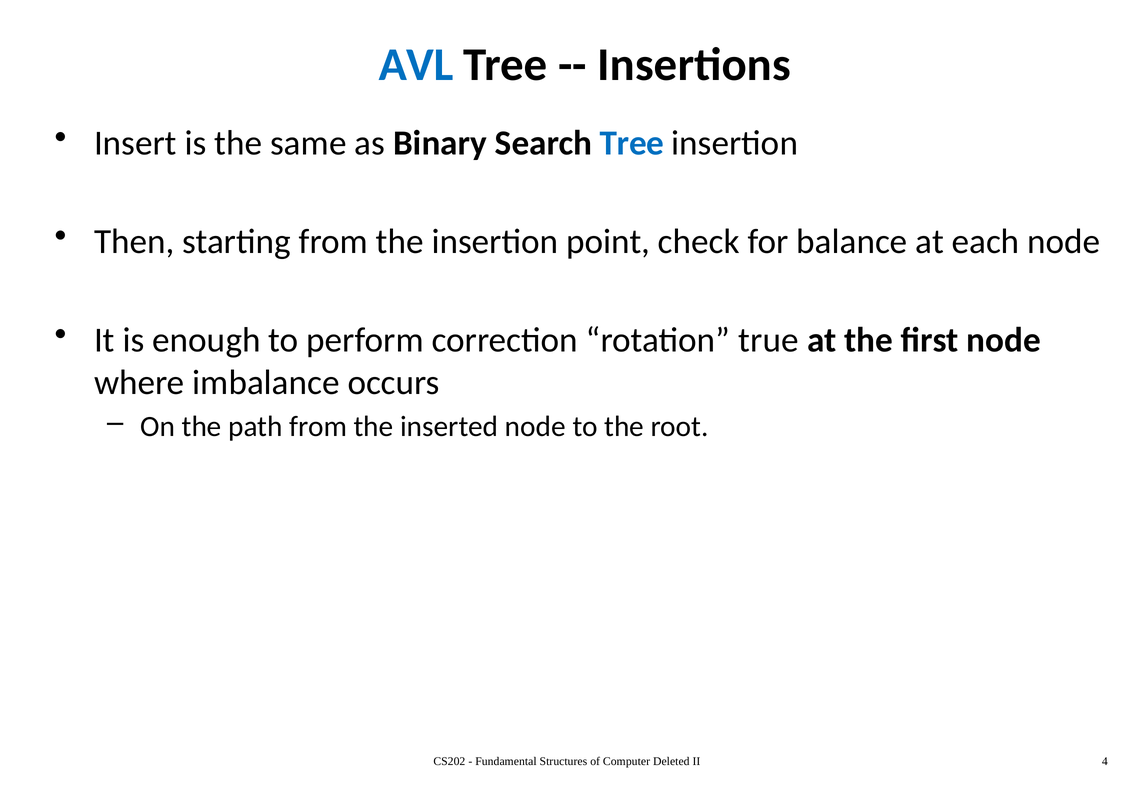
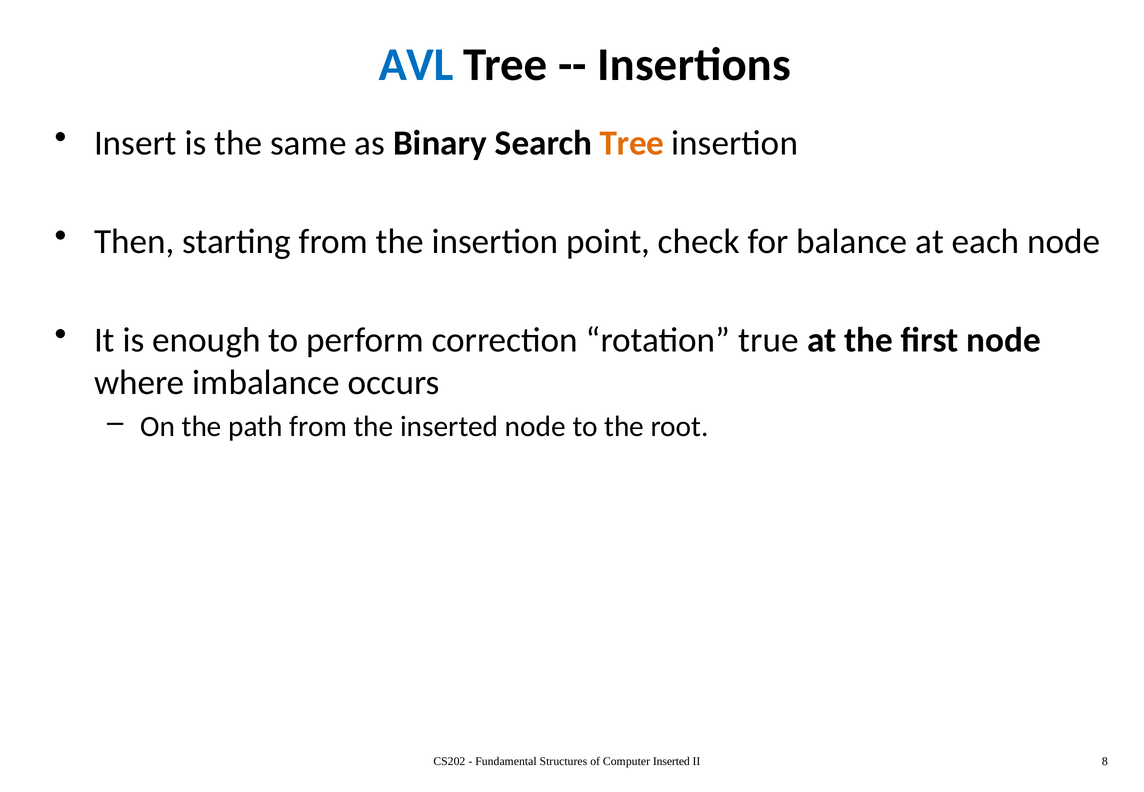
Tree colour: blue -> orange (632, 143)
Computer Deleted: Deleted -> Inserted (671, 761)
4: 4 -> 8 (1105, 761)
